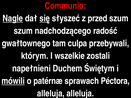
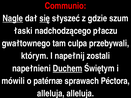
przed: przed -> gdzie (97, 18)
szum: szum -> łaski (23, 31)
radość: radość -> płaczu (105, 31)
wszelkie: wszelkie -> napełnij (70, 56)
Duchem underline: none -> present (67, 69)
mówili underline: present -> none (13, 81)
